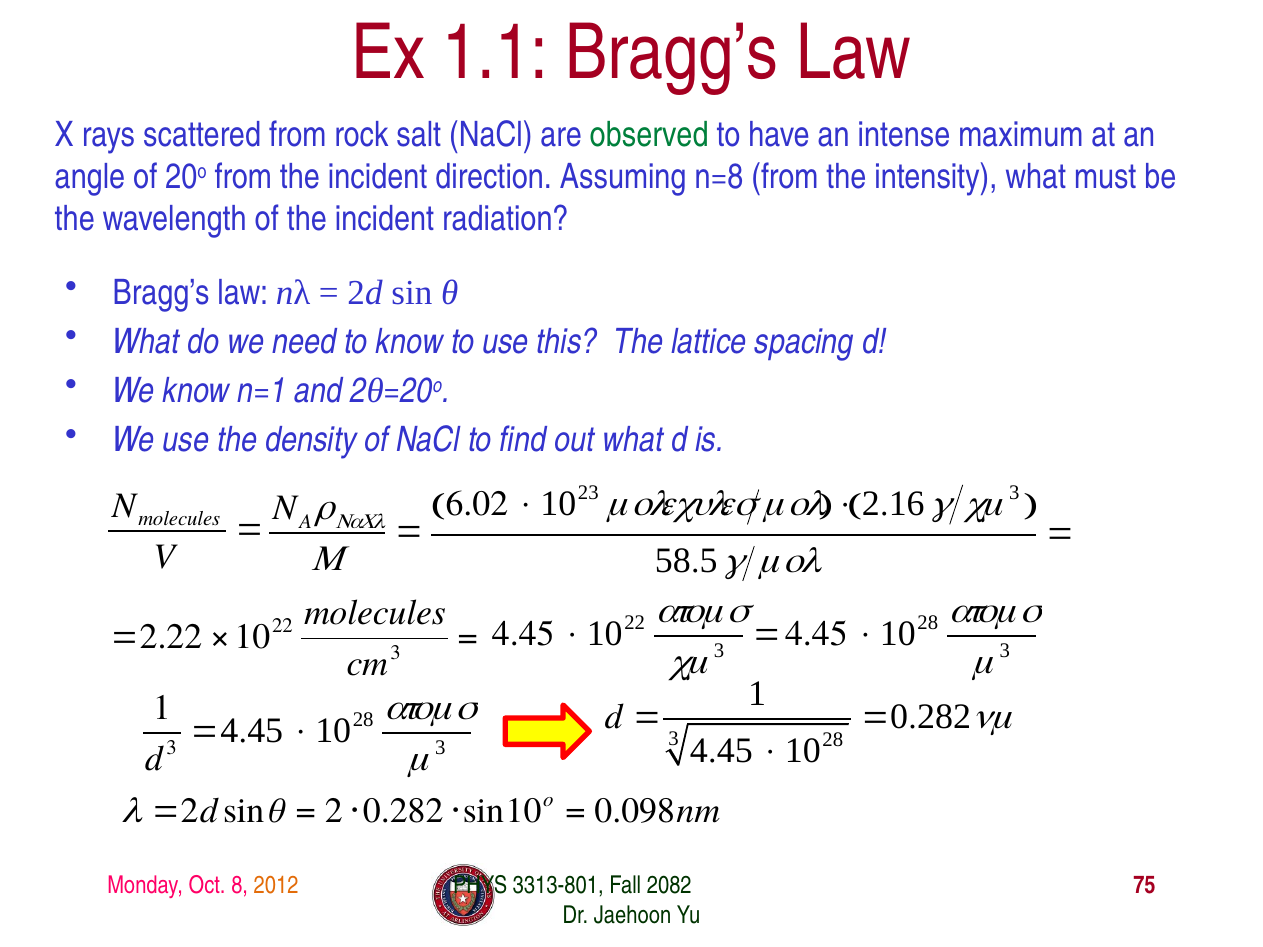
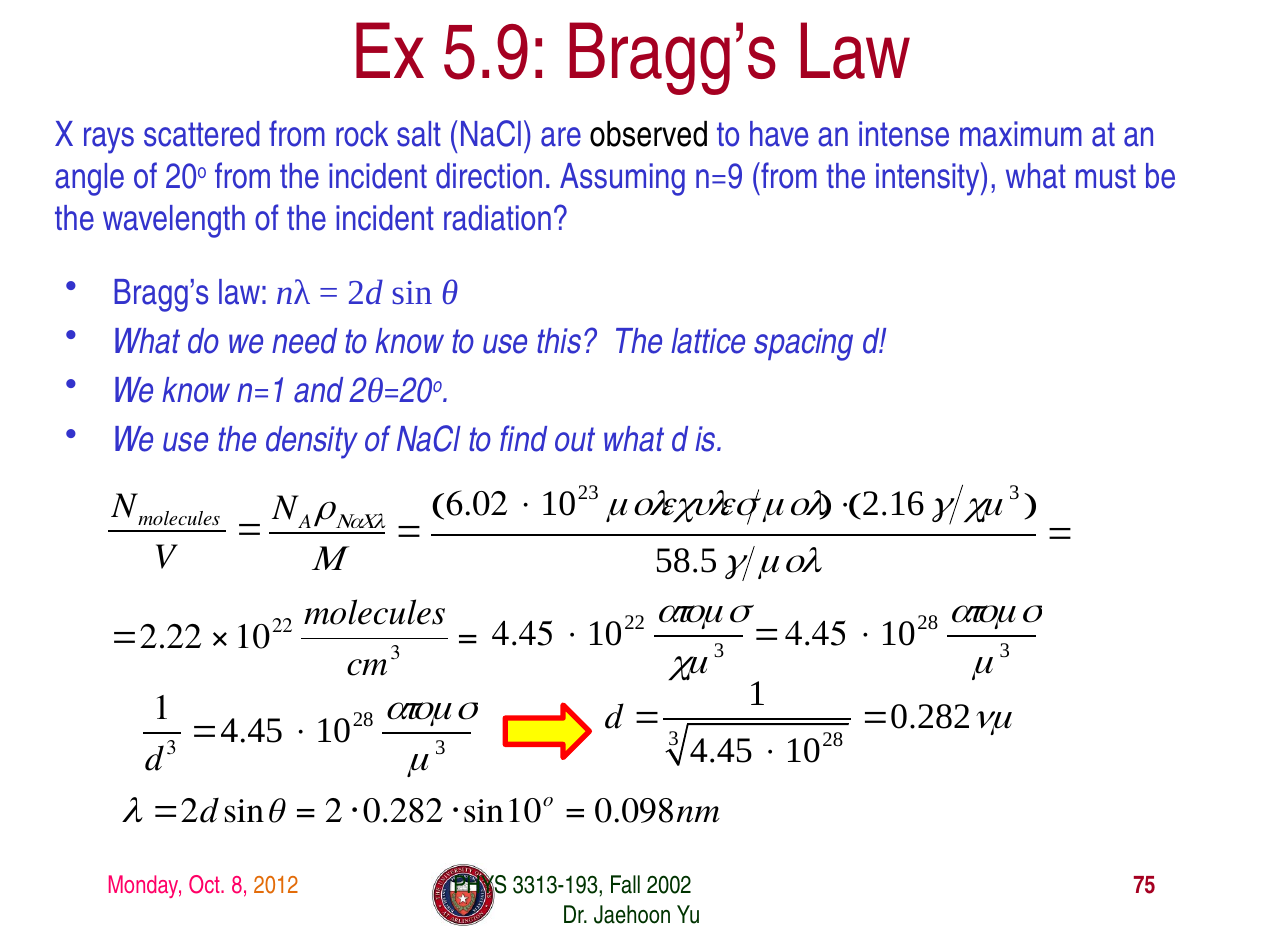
1.1: 1.1 -> 5.9 (495, 53)
observed colour: green -> black (649, 135)
n=8: n=8 -> n=9 (719, 177)
3313-801: 3313-801 -> 3313-193 (558, 886)
2082: 2082 -> 2002 (669, 886)
